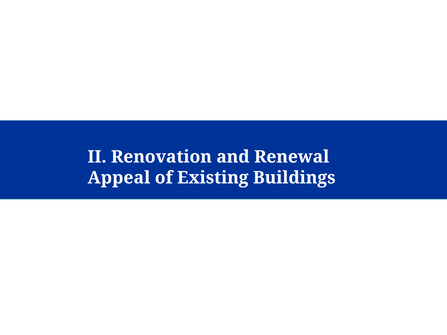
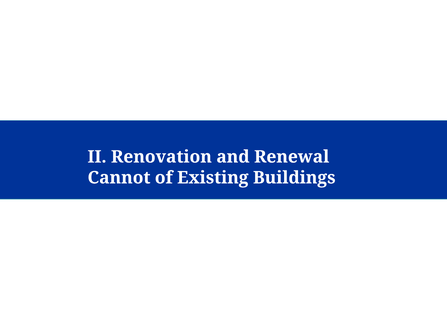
Appeal: Appeal -> Cannot (119, 178)
